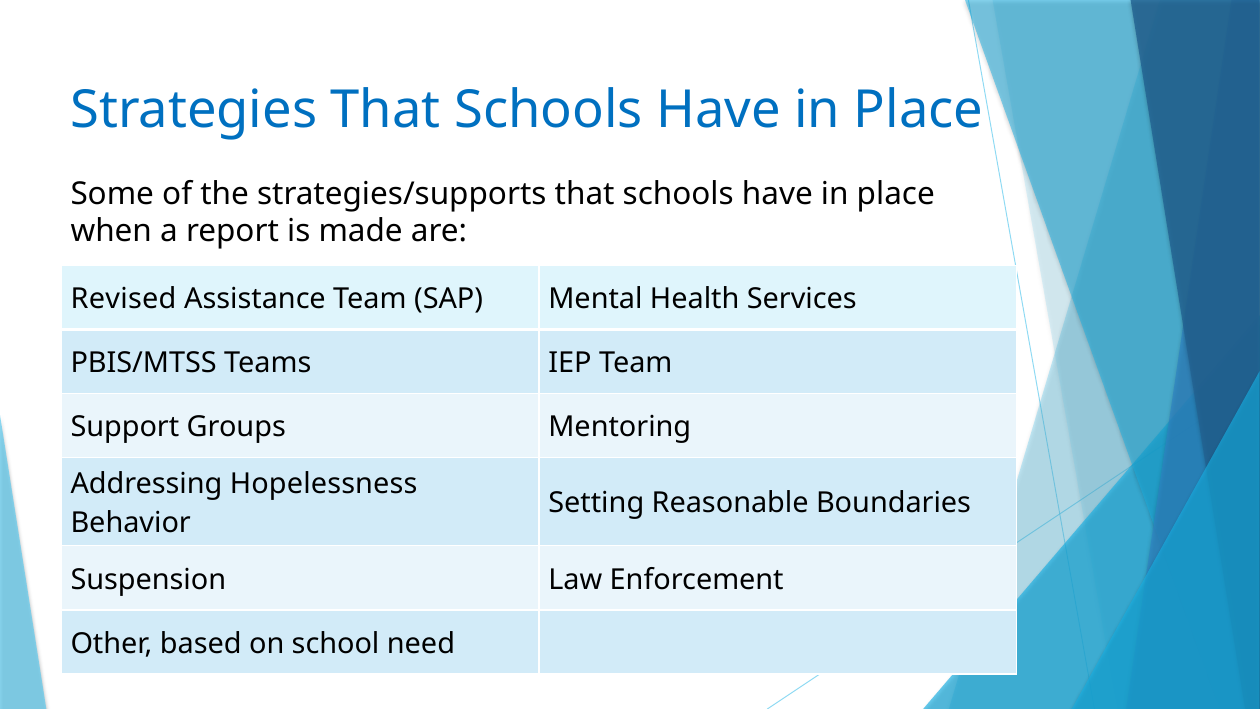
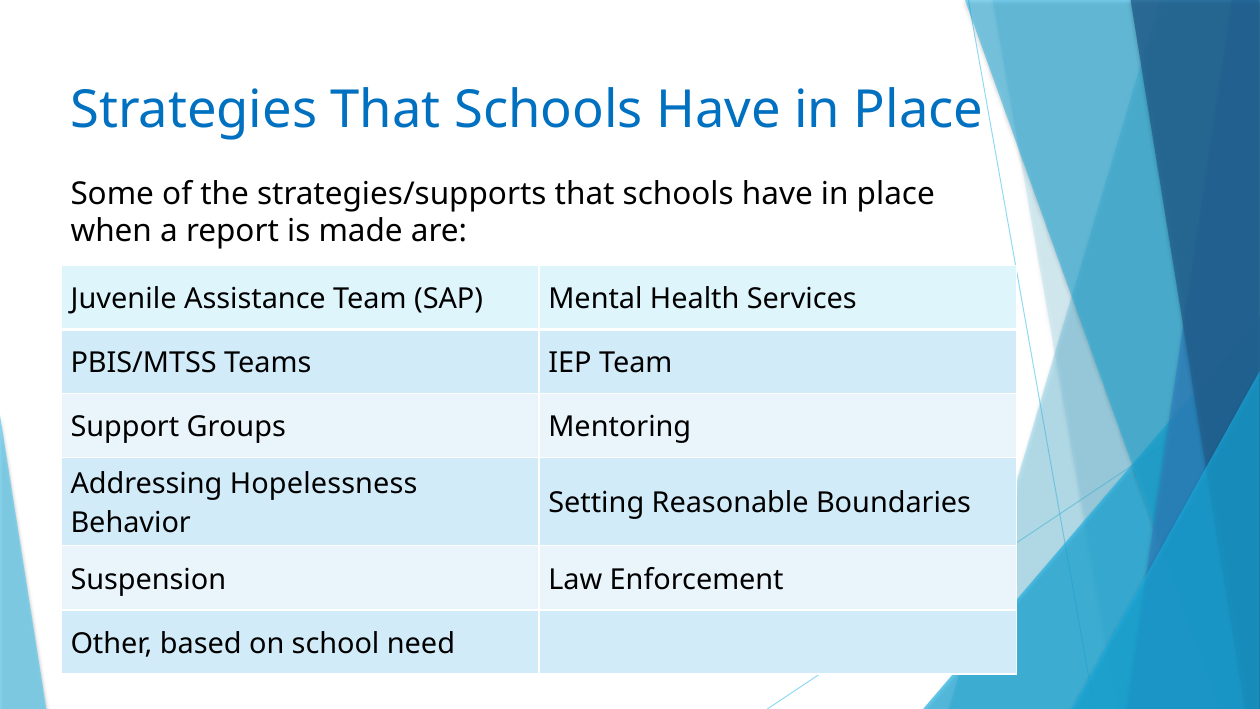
Revised: Revised -> Juvenile (124, 299)
